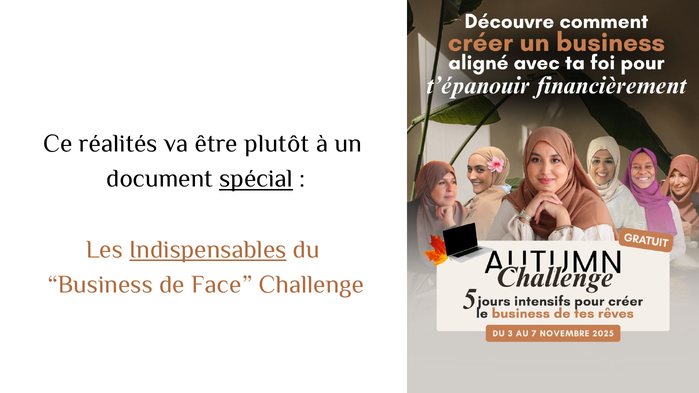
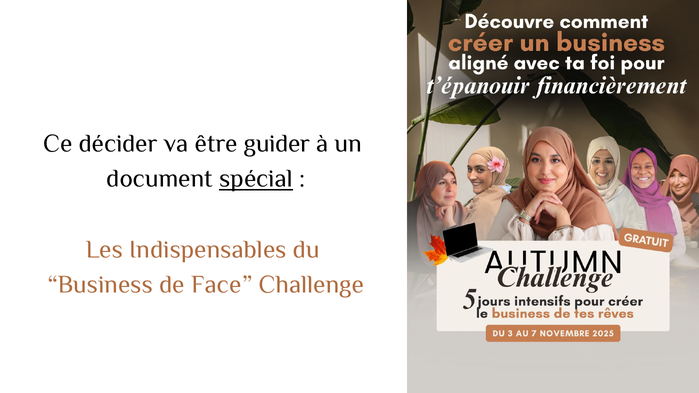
réalités: réalités -> décider (118, 143)
plutôt: plutôt -> guider (277, 143)
Indispensables underline: present -> none (208, 249)
